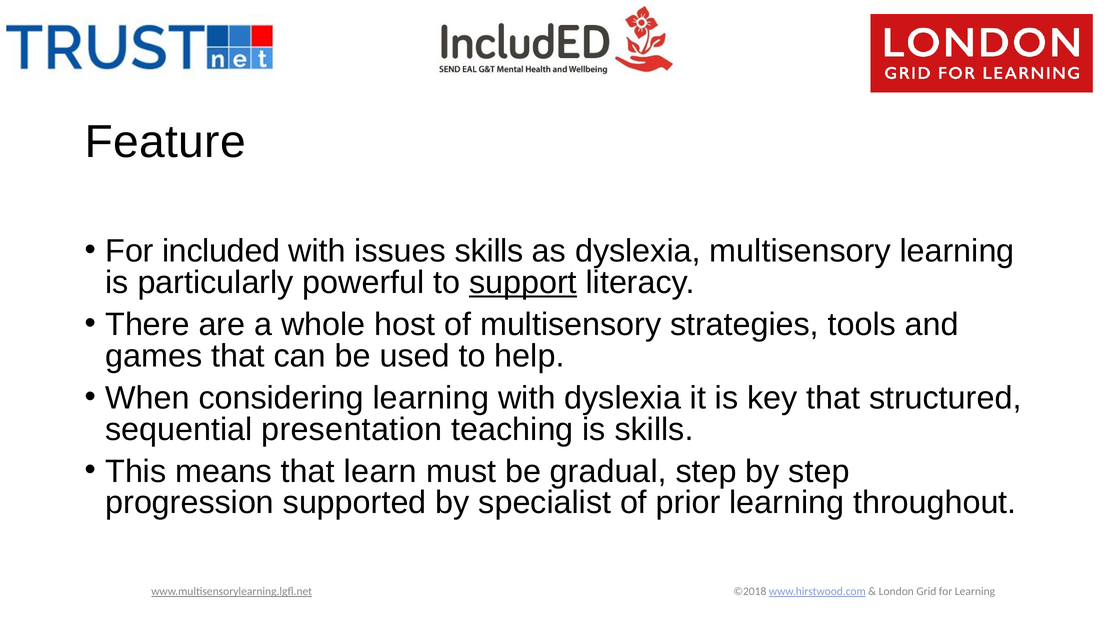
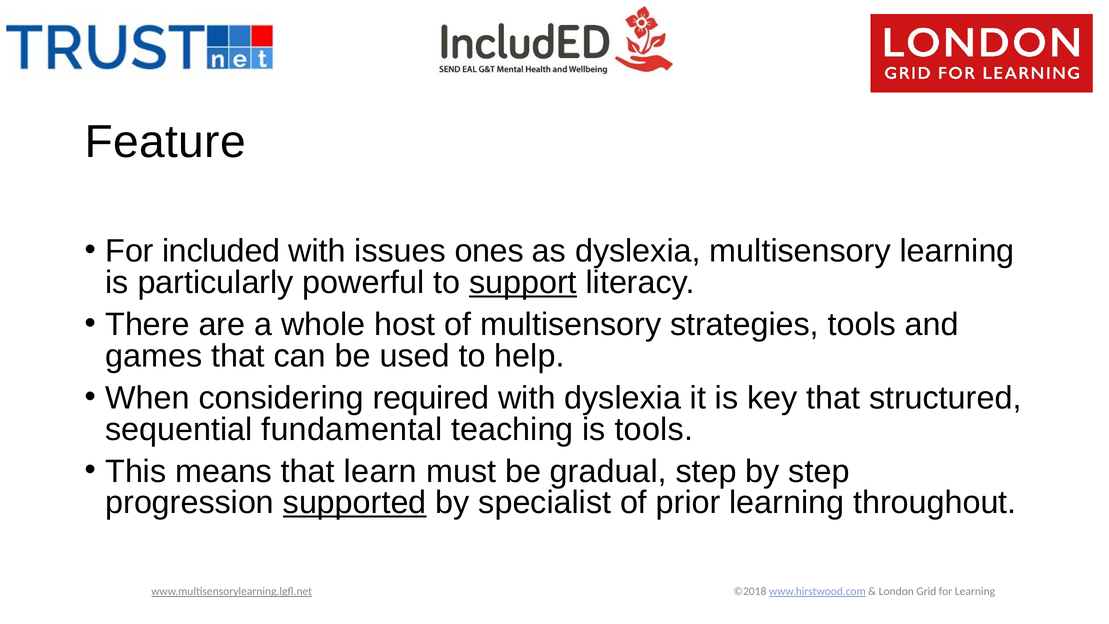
issues skills: skills -> ones (489, 251)
considering learning: learning -> required (431, 398)
presentation: presentation -> fundamental (352, 429)
is skills: skills -> tools (654, 429)
supported underline: none -> present (355, 503)
